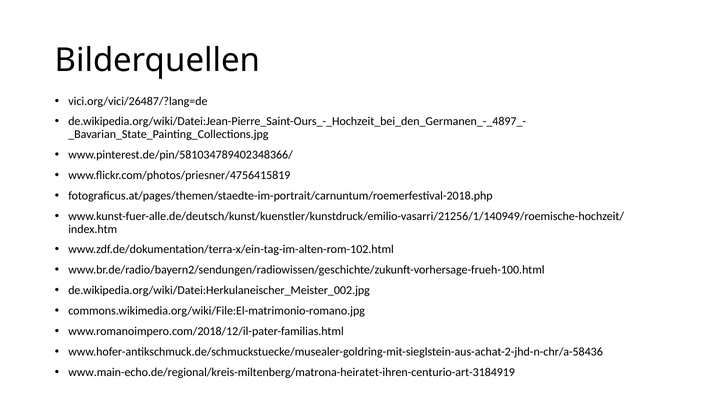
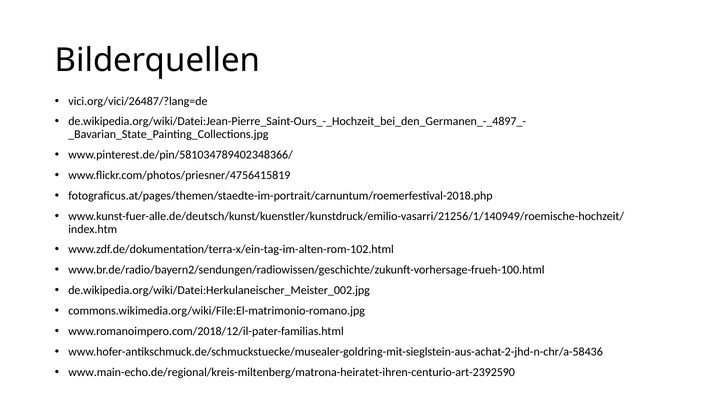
www.main-echo.de/regional/kreis-miltenberg/matrona-heiratet-ihren-centurio-art-3184919: www.main-echo.de/regional/kreis-miltenberg/matrona-heiratet-ihren-centurio-art-3184919 -> www.main-echo.de/regional/kreis-miltenberg/matrona-heiratet-ihren-centurio-art-2392590 (292, 372)
